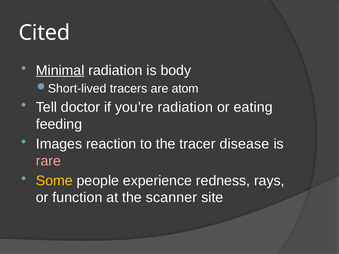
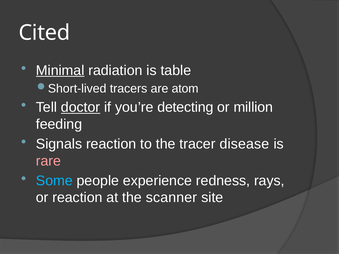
body: body -> table (176, 70)
doctor underline: none -> present (81, 107)
you’re radiation: radiation -> detecting (185, 107)
eating: eating -> million (253, 107)
Images: Images -> Signals (59, 144)
Some colour: yellow -> light blue (54, 181)
or function: function -> reaction (77, 198)
